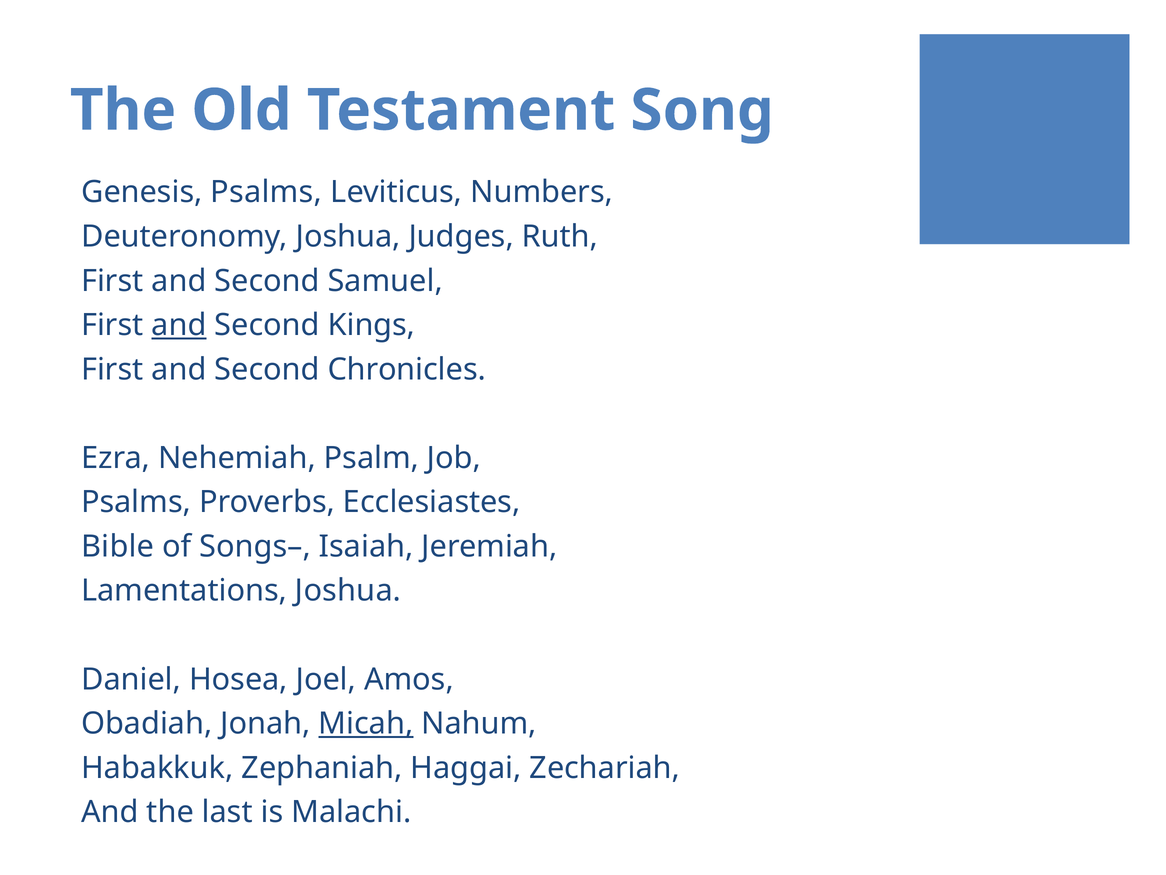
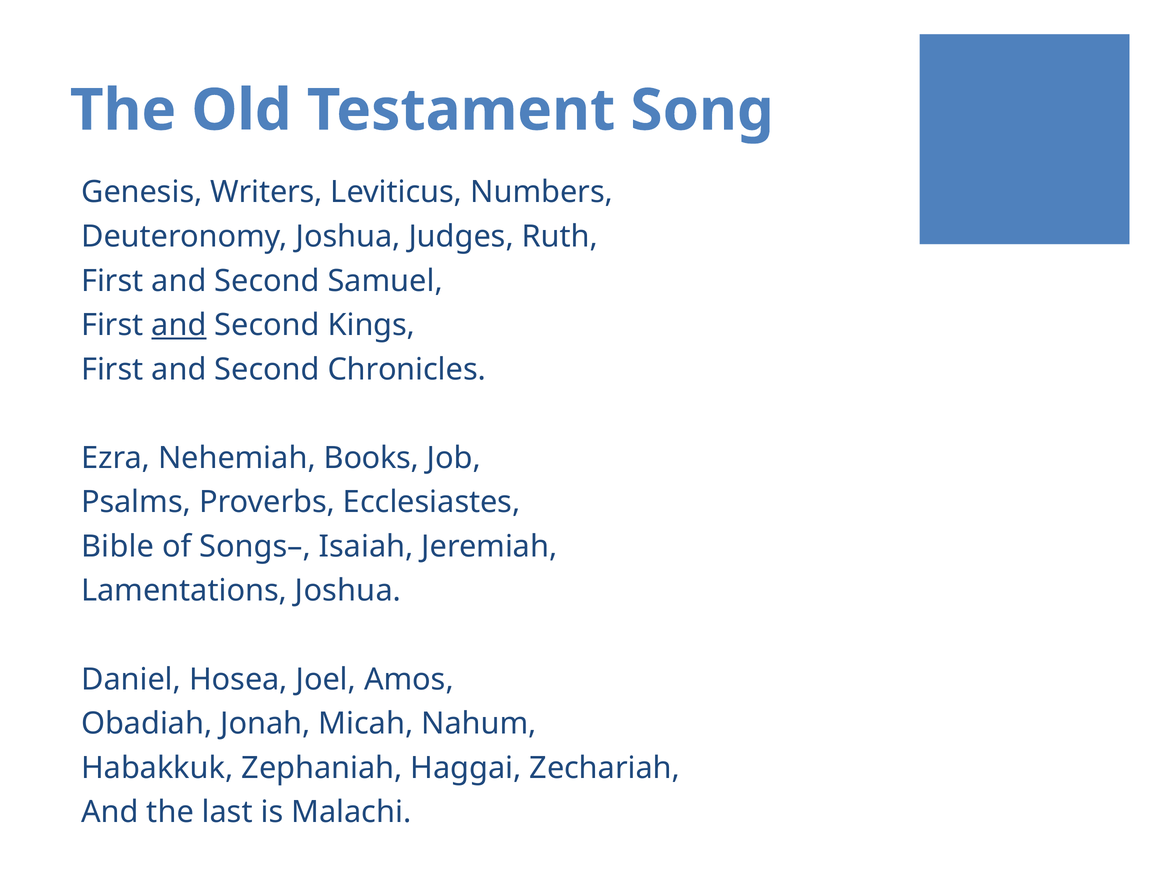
Genesis Psalms: Psalms -> Writers (267, 192)
Psalm: Psalm -> Books (372, 458)
Micah underline: present -> none (366, 723)
